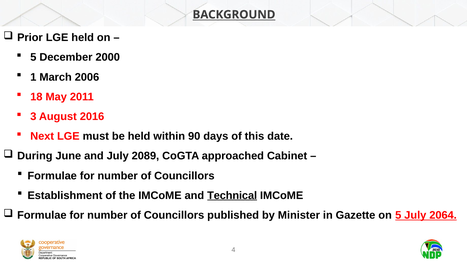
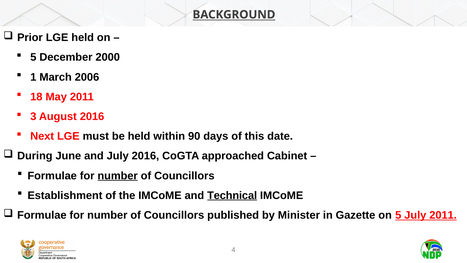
July 2089: 2089 -> 2016 (145, 156)
number underline: none -> present (118, 176)
July 2064: 2064 -> 2011 (443, 215)
